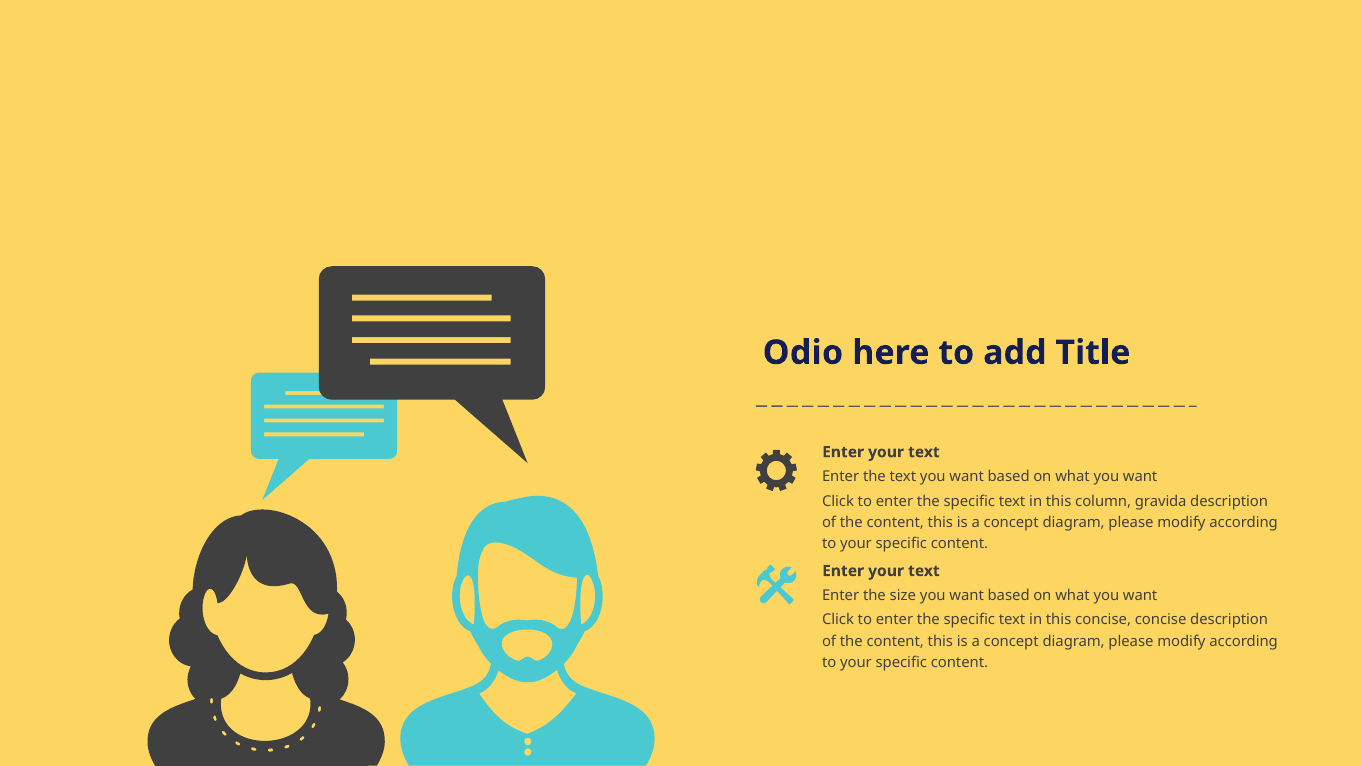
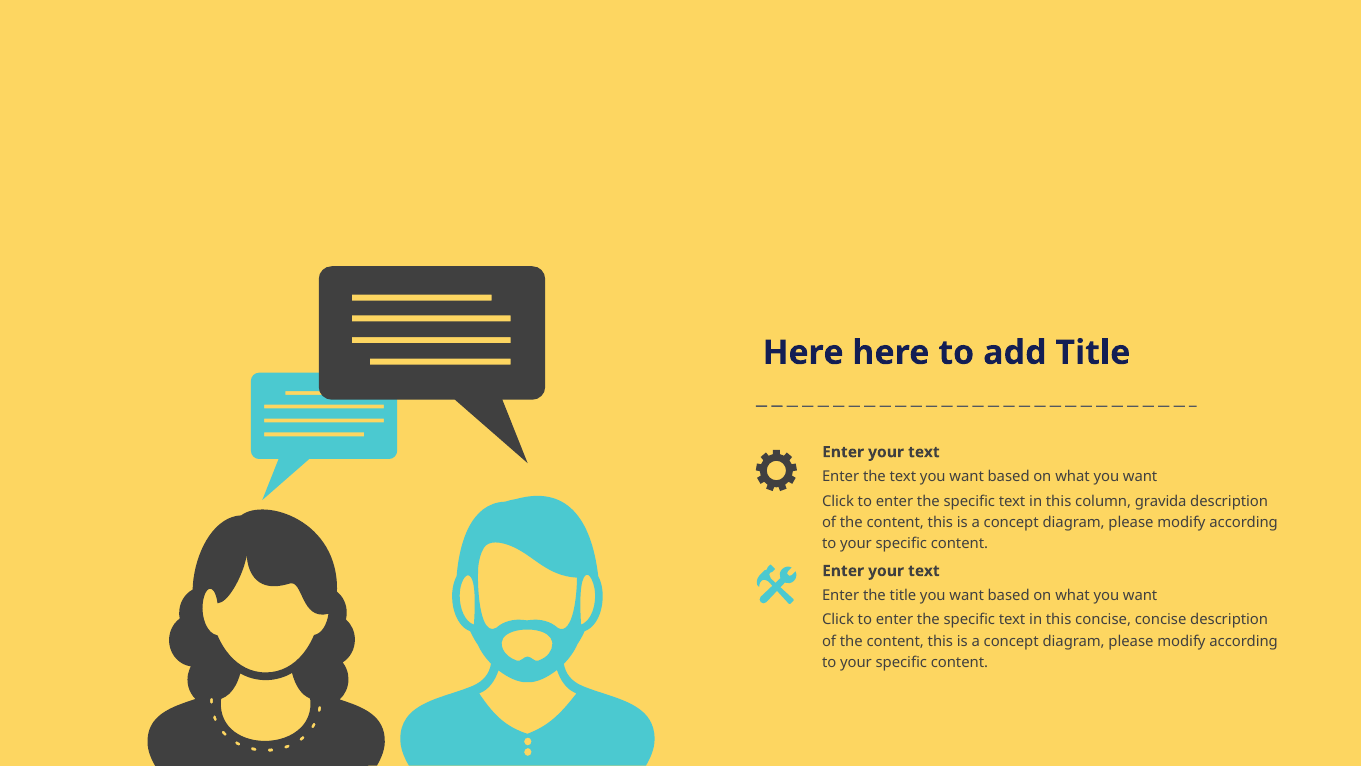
Odio: Odio -> Here (803, 352)
the size: size -> title (903, 595)
